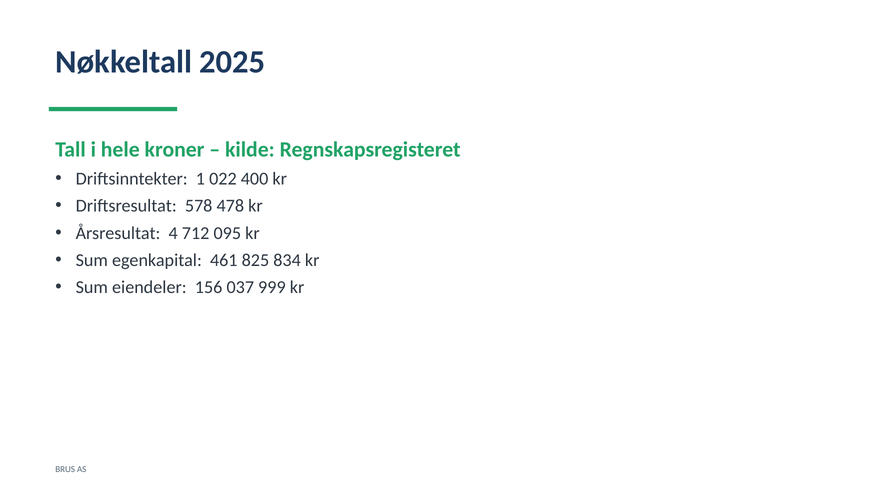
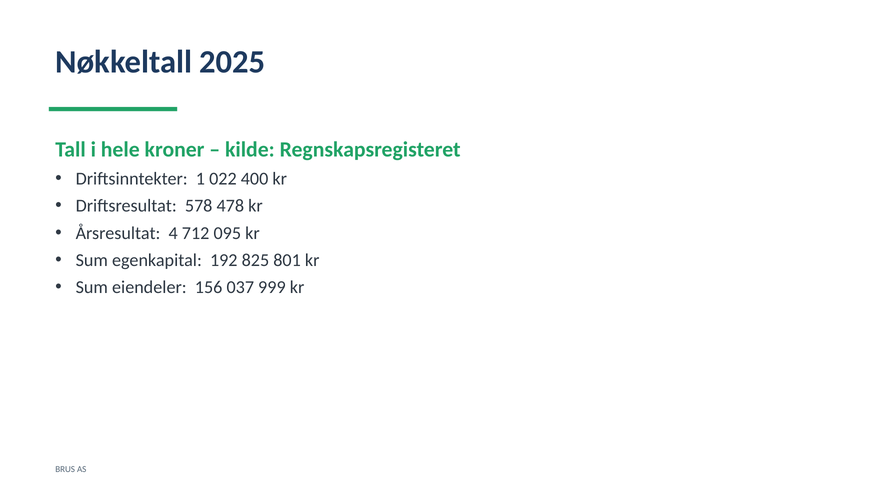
461: 461 -> 192 (224, 260)
834: 834 -> 801 (287, 260)
